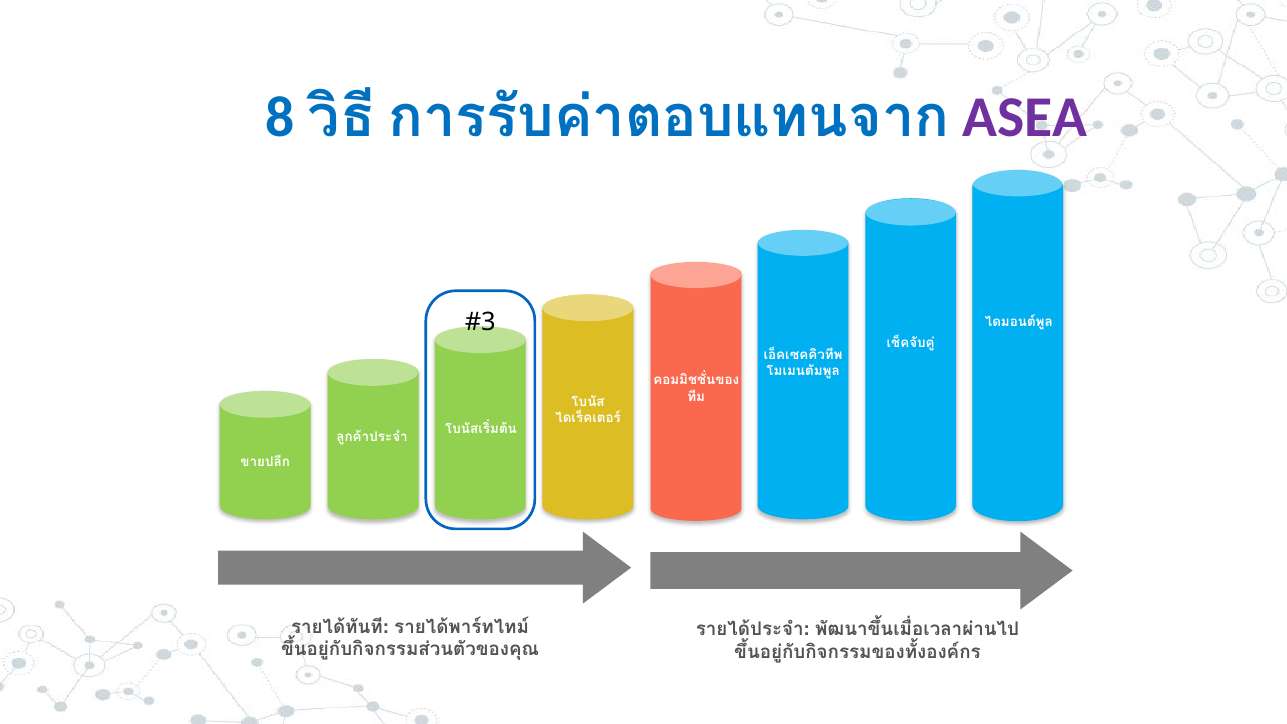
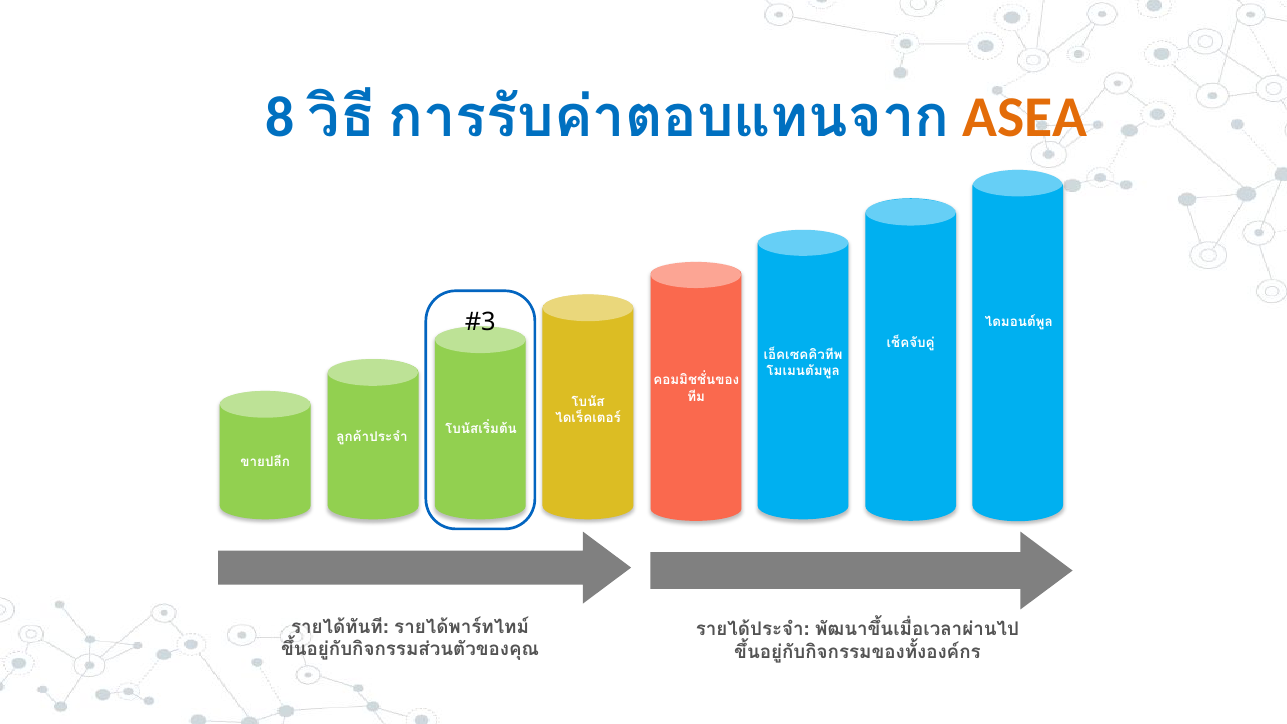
ASEA colour: purple -> orange (1025, 117)
